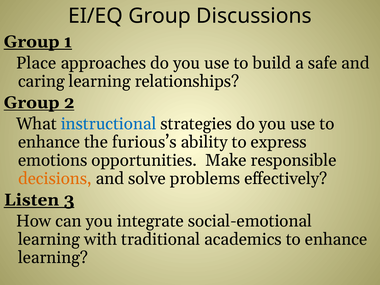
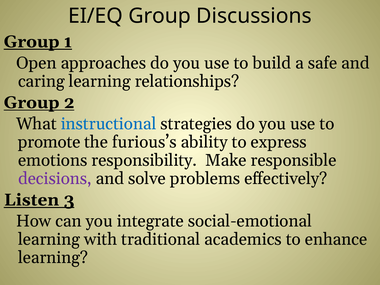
Place: Place -> Open (36, 63)
enhance: enhance -> promote (49, 142)
opportunities: opportunities -> responsibility (144, 160)
decisions colour: orange -> purple (55, 179)
